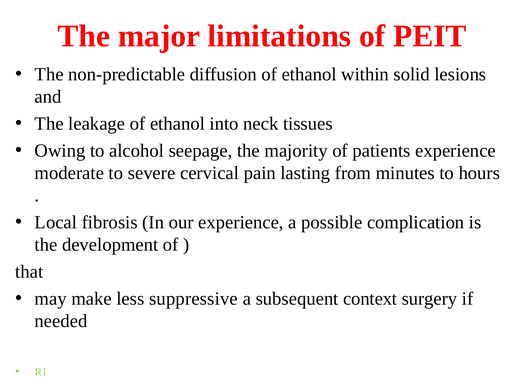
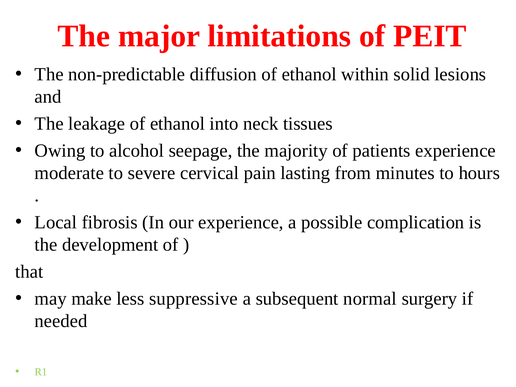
context: context -> normal (370, 299)
